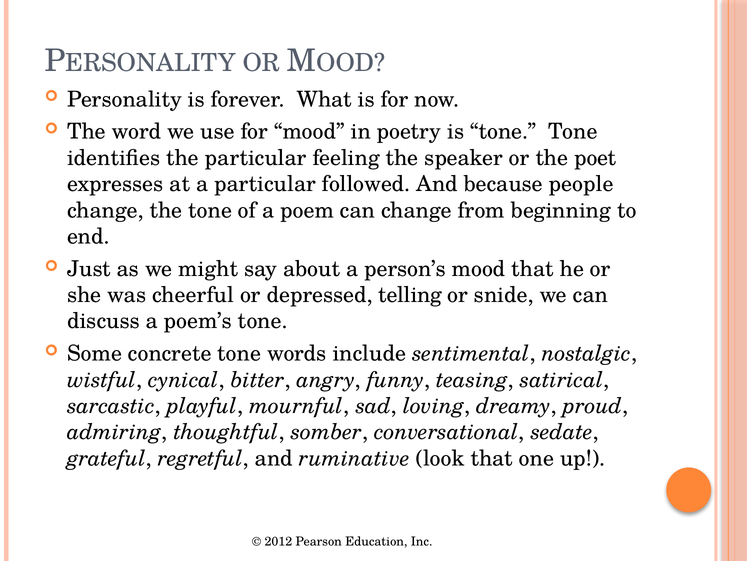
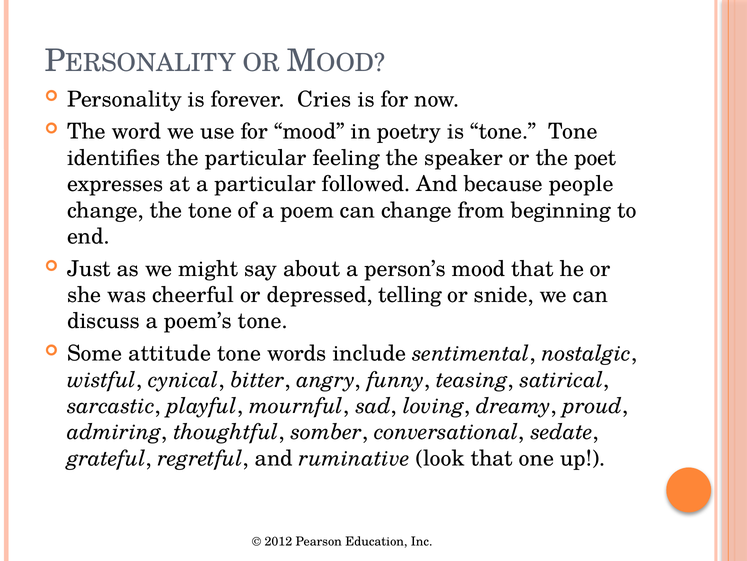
What: What -> Cries (324, 99)
concrete: concrete -> attitude (170, 353)
